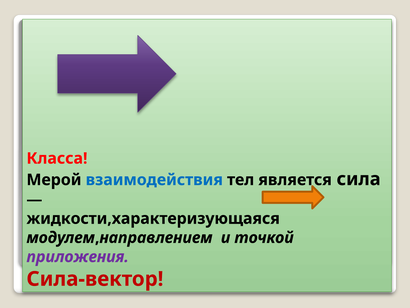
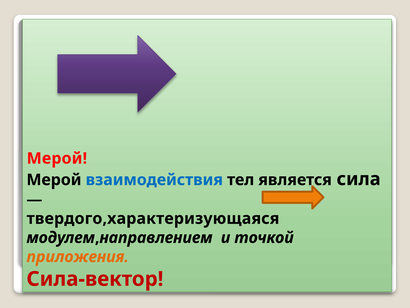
Класса: Класса -> Мерой (57, 158)
жидкости,характеризующаяся: жидкости,характеризующаяся -> твердого,характеризующаяся (153, 218)
приложения colour: purple -> orange (78, 256)
